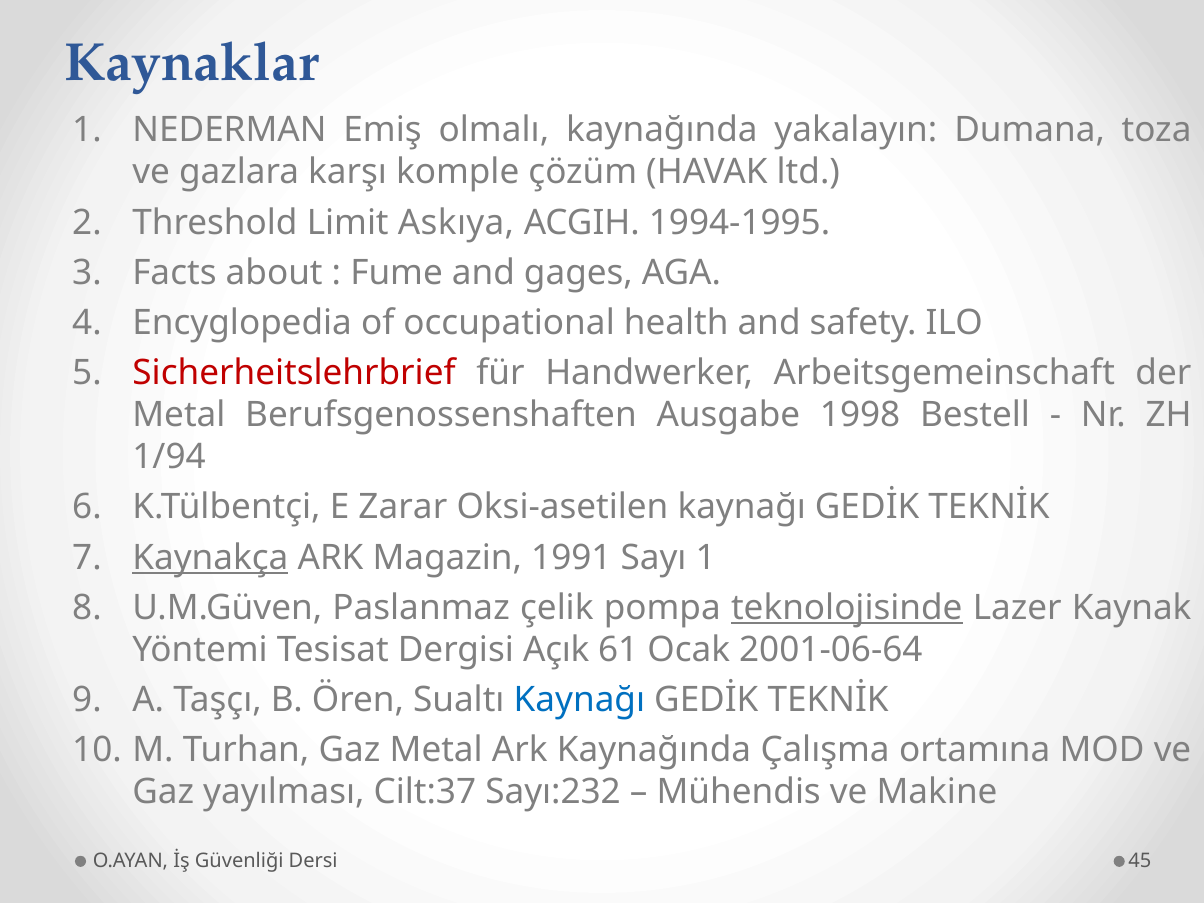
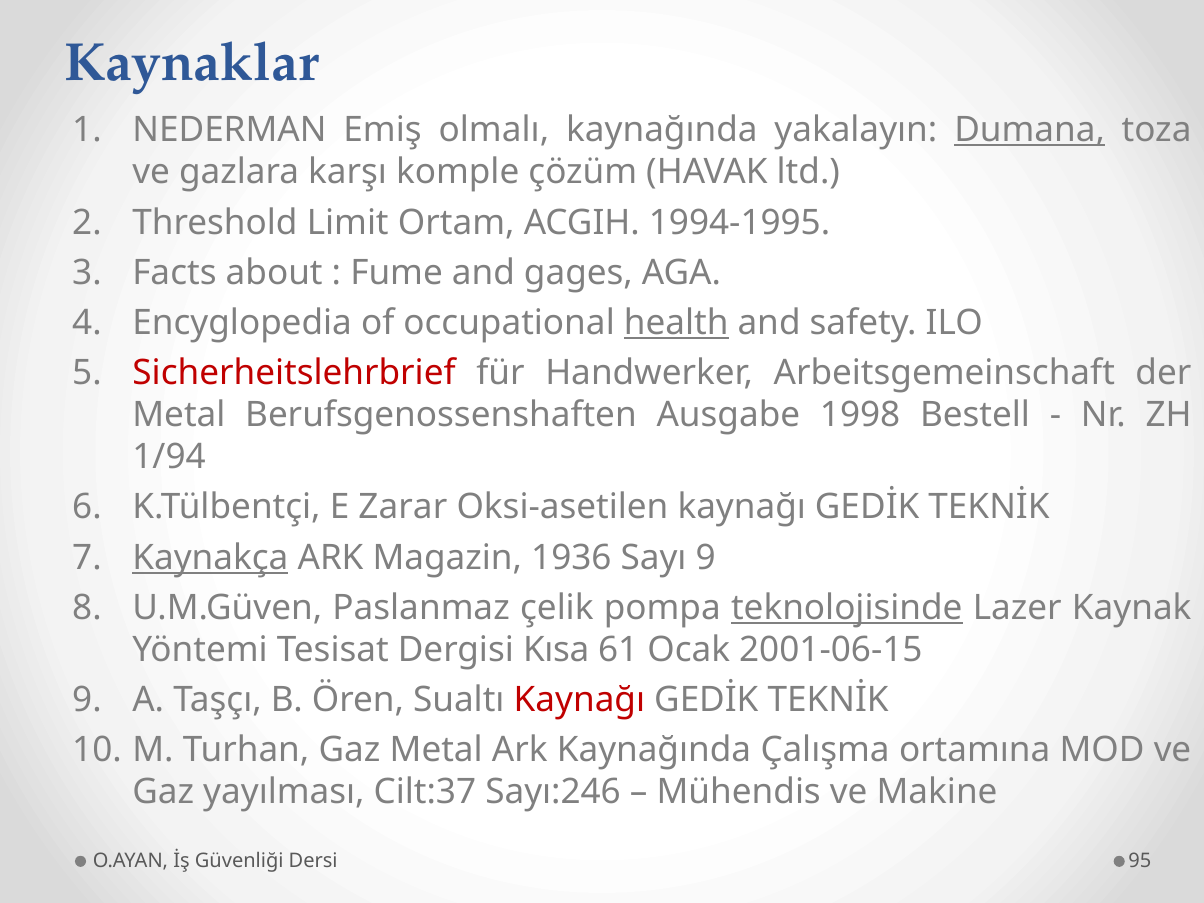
Dumana underline: none -> present (1030, 130)
Askıya: Askıya -> Ortam (456, 223)
health underline: none -> present (676, 323)
1991: 1991 -> 1936 (571, 558)
Sayı 1: 1 -> 9 (706, 558)
Açık: Açık -> Kısa (556, 650)
2001-06-64: 2001-06-64 -> 2001-06-15 (831, 650)
Kaynağı colour: blue -> red (579, 700)
Sayı:232: Sayı:232 -> Sayı:246 (553, 792)
45: 45 -> 95 (1140, 861)
